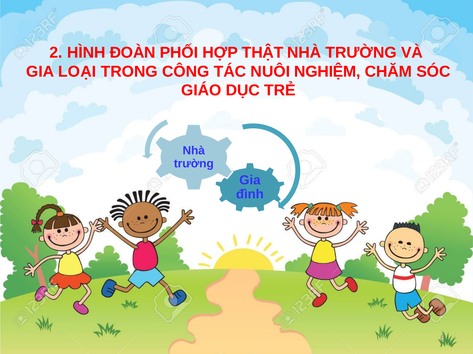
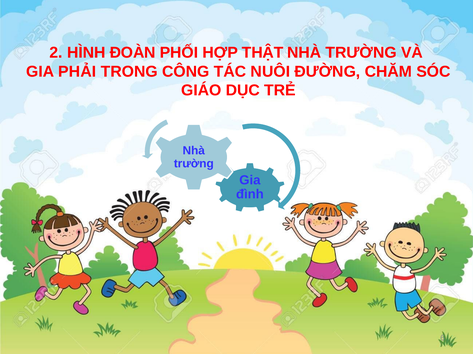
LOẠI: LOẠI -> PHẢI (77, 72)
NGHIỆM: NGHIỆM -> ĐƯỜNG (327, 72)
